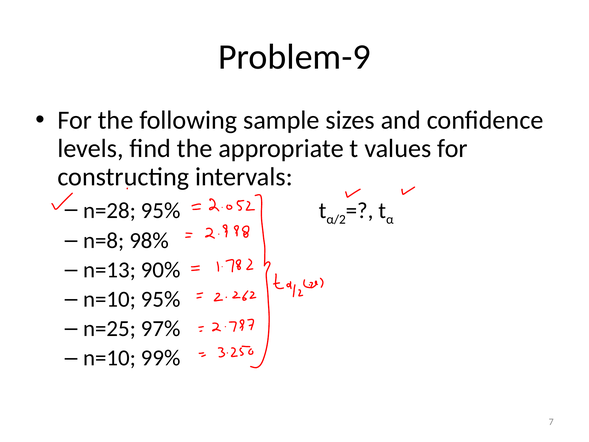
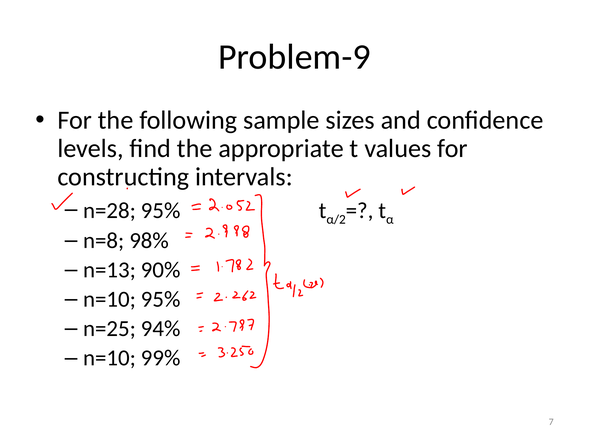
97%: 97% -> 94% (161, 328)
